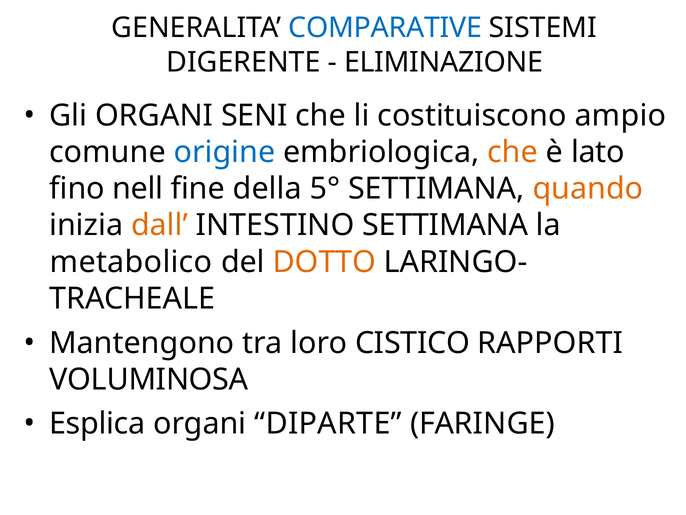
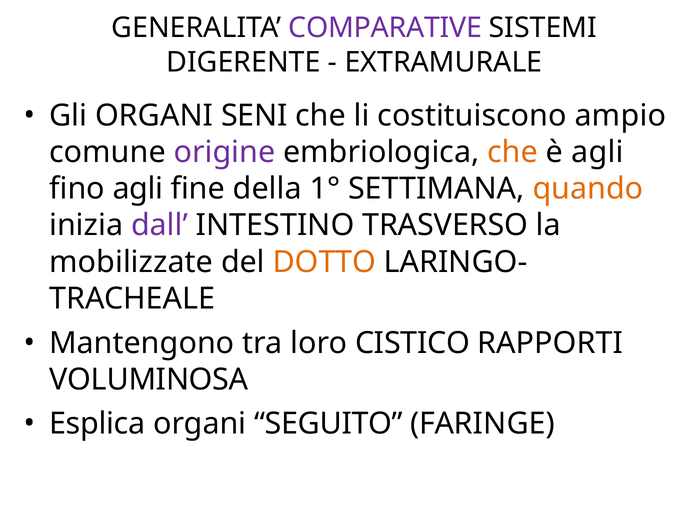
COMPARATIVE colour: blue -> purple (385, 28)
ELIMINAZIONE: ELIMINAZIONE -> EXTRAMURALE (444, 62)
origine colour: blue -> purple (224, 152)
è lato: lato -> agli (597, 152)
fino nell: nell -> agli (138, 189)
5°: 5° -> 1° (325, 189)
dall colour: orange -> purple (159, 225)
INTESTINO SETTIMANA: SETTIMANA -> TRASVERSO (445, 225)
metabolico: metabolico -> mobilizzate (131, 262)
DIPARTE: DIPARTE -> SEGUITO (328, 423)
